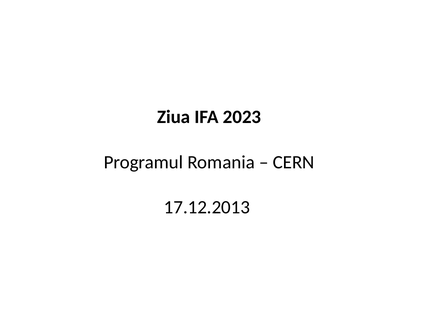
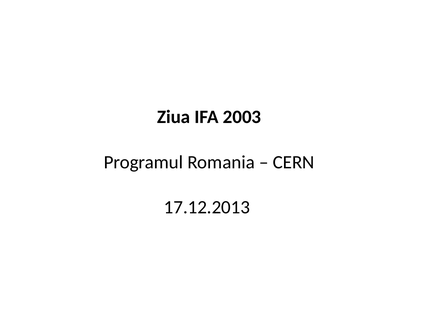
2023: 2023 -> 2003 (242, 117)
